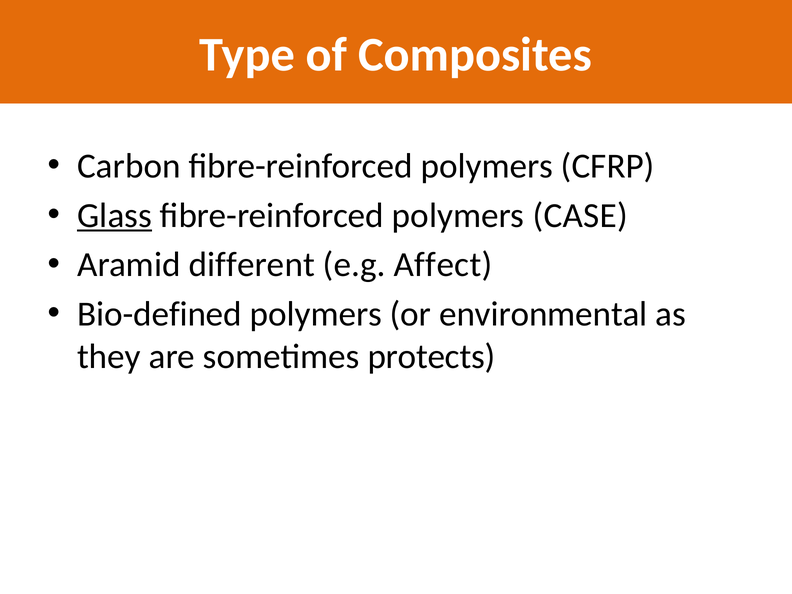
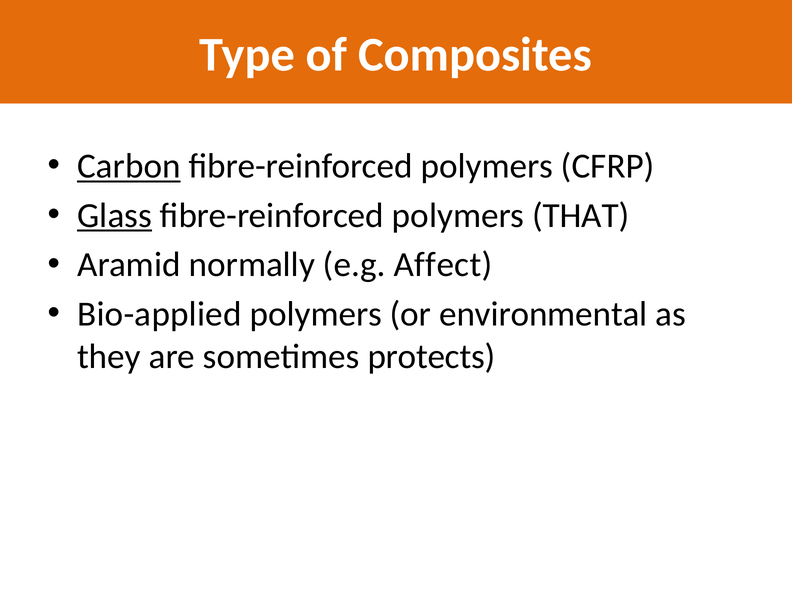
Carbon underline: none -> present (129, 166)
CASE: CASE -> THAT (581, 216)
different: different -> normally (252, 265)
Bio-defined: Bio-defined -> Bio-applied (159, 314)
